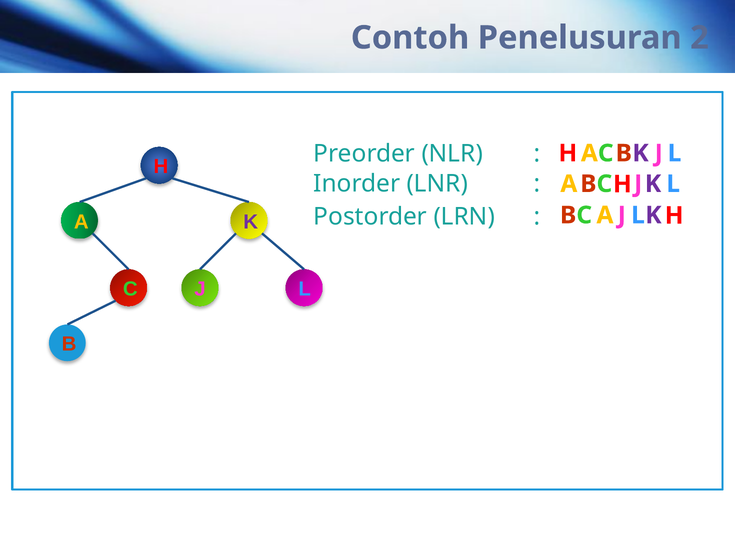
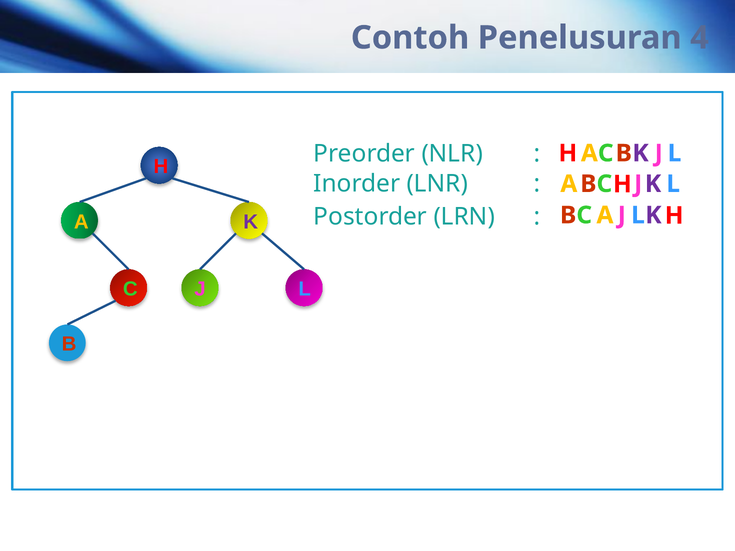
2: 2 -> 4 (700, 38)
